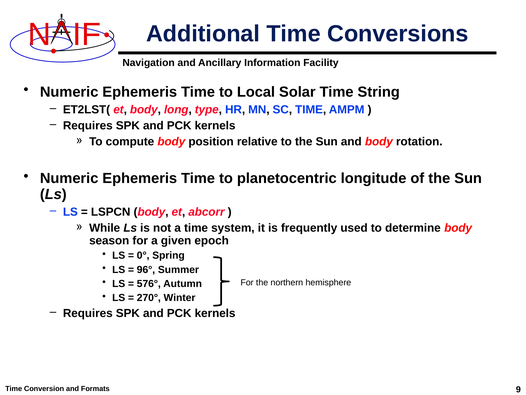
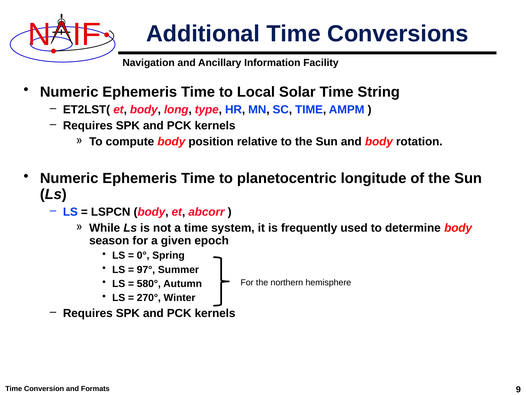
96°: 96° -> 97° (146, 269)
576°: 576° -> 580° (149, 284)
